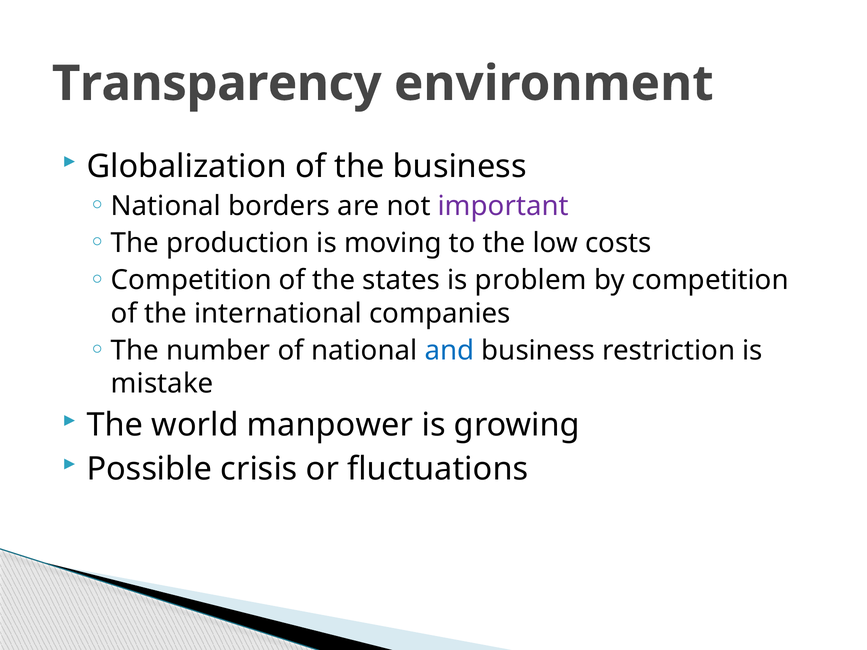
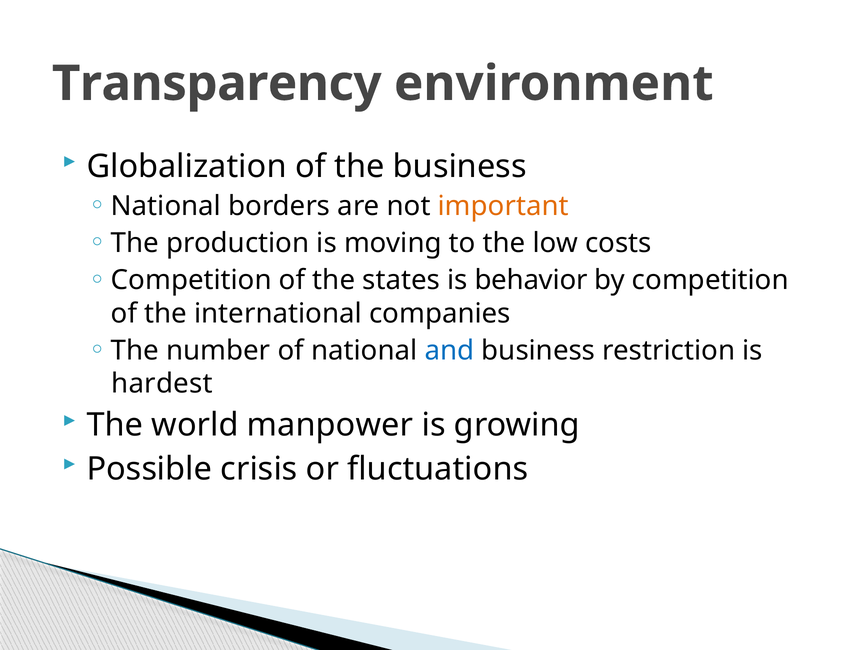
important colour: purple -> orange (503, 206)
problem: problem -> behavior (531, 280)
mistake: mistake -> hardest (162, 384)
